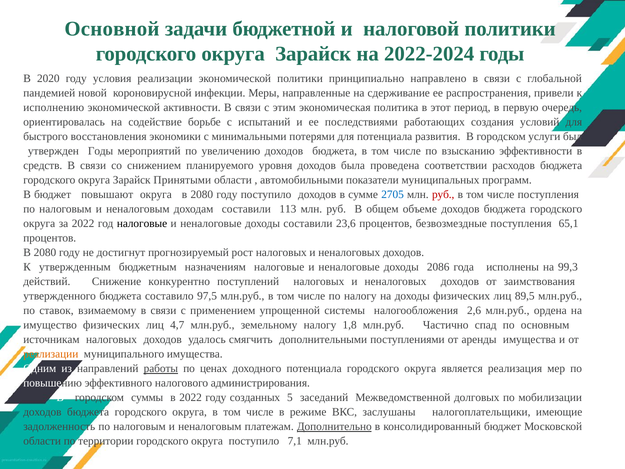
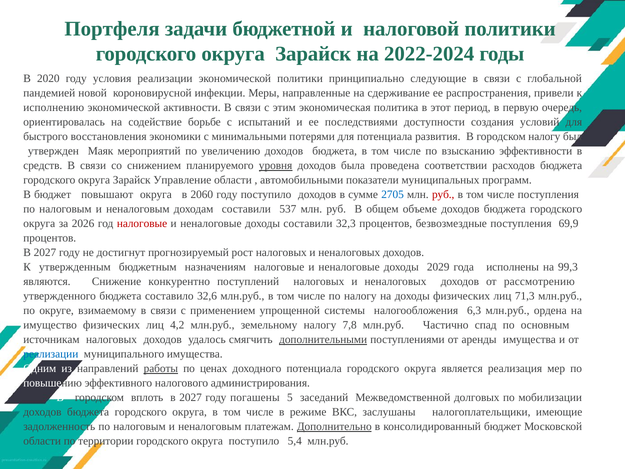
Основной: Основной -> Портфеля (112, 29)
направлено: направлено -> следующие (438, 79)
работающих: работающих -> доступности (434, 122)
городском услуги: услуги -> налогу (544, 137)
утвержден Годы: Годы -> Маяк (101, 151)
уровня underline: none -> present (276, 166)
Принятыми: Принятыми -> Управление (182, 180)
округа в 2080: 2080 -> 2060 (202, 195)
113: 113 -> 537 (288, 209)
за 2022: 2022 -> 2026 (83, 224)
налоговые colour: black -> red (142, 224)
23,6: 23,6 -> 32,3 (346, 224)
65,1: 65,1 -> 69,9 (569, 224)
2080: 2080 -> 2027 (45, 252)
2086: 2086 -> 2029 (438, 267)
действий: действий -> являются (47, 281)
заимствования: заимствования -> рассмотрению (539, 281)
97,5: 97,5 -> 32,6 (207, 296)
89,5: 89,5 -> 71,3 (525, 296)
ставок: ставок -> округе (57, 310)
2,6: 2,6 -> 6,3 (474, 310)
4,7: 4,7 -> 4,2 (177, 325)
1,8: 1,8 -> 7,8 (350, 325)
дополнительными underline: none -> present (323, 339)
реализации colour: orange -> blue (51, 354)
суммы: суммы -> вплоть (147, 397)
2022: 2022 -> 2027 (191, 397)
созданных: созданных -> погашены (255, 397)
7,1: 7,1 -> 5,4 (295, 441)
